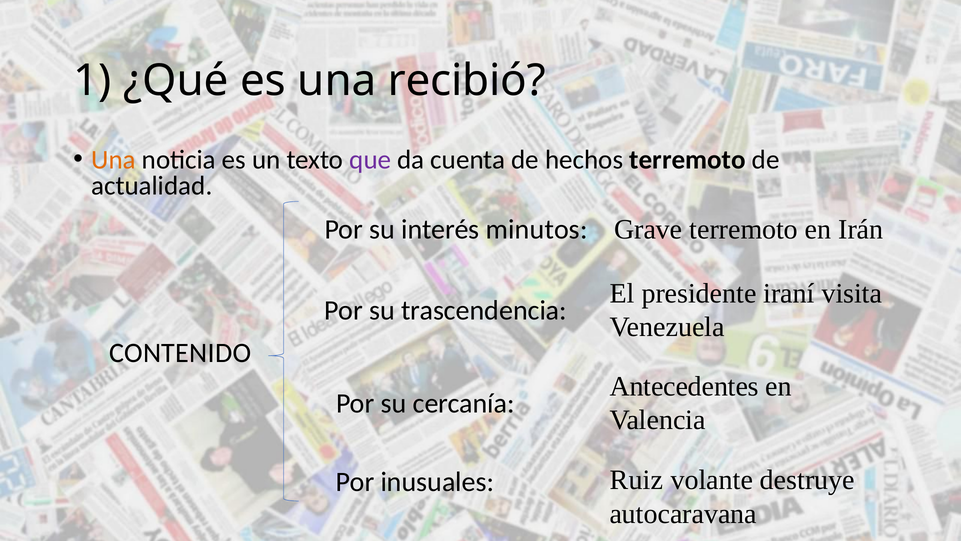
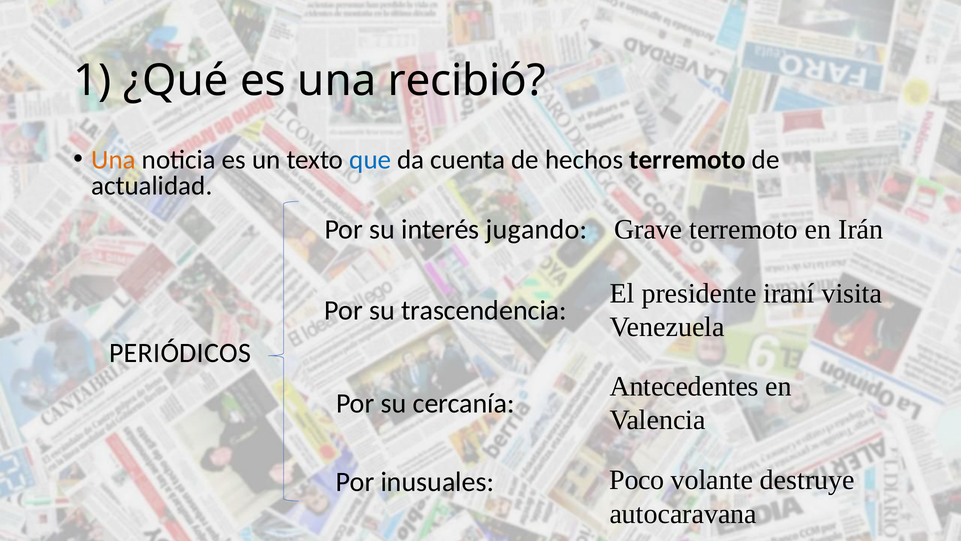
que colour: purple -> blue (370, 160)
minutos: minutos -> jugando (537, 229)
CONTENIDO: CONTENIDO -> PERIÓDICOS (180, 353)
Ruiz: Ruiz -> Poco (637, 480)
